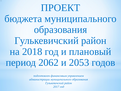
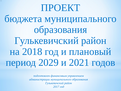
2062: 2062 -> 2029 (48, 62)
2053: 2053 -> 2021 (79, 62)
